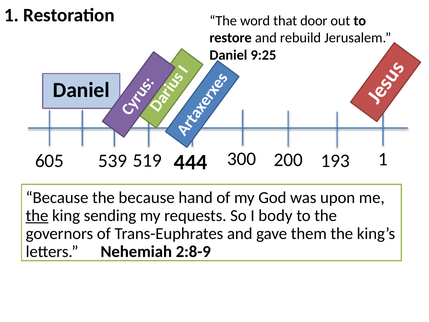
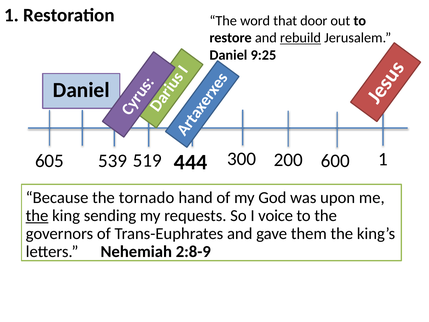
rebuild underline: none -> present (300, 38)
193: 193 -> 600 (335, 161)
the because: because -> tornado (147, 198)
body: body -> voice (276, 216)
